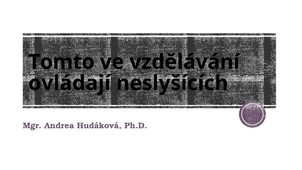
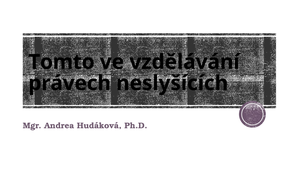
ovládají: ovládají -> právech (70, 83)
